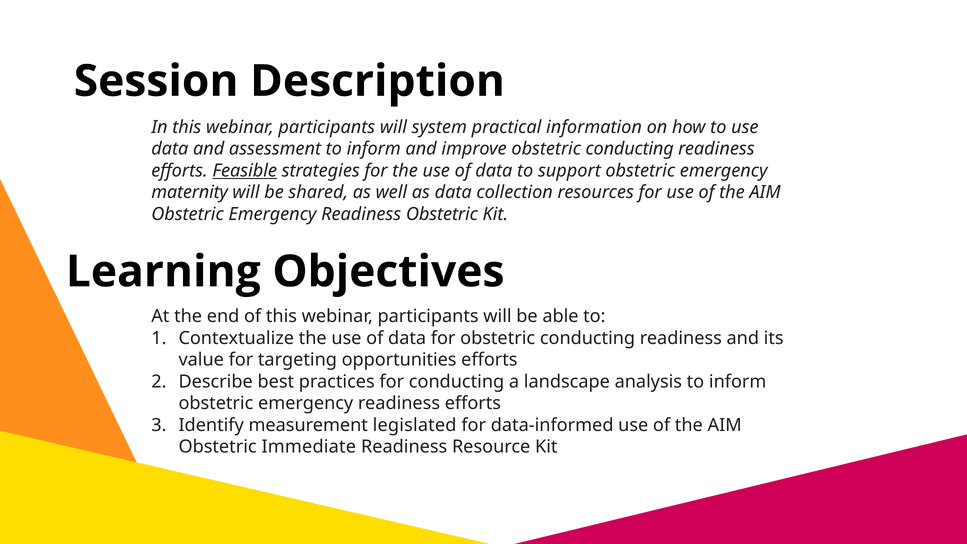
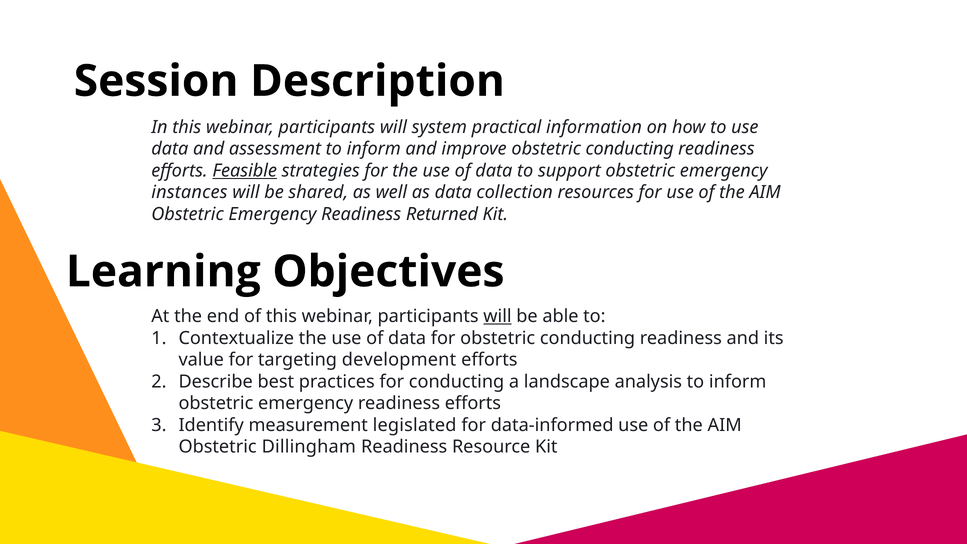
maternity: maternity -> instances (189, 192)
Readiness Obstetric: Obstetric -> Returned (442, 214)
will underline: none -> present (497, 316)
opportunities: opportunities -> development (399, 360)
Immediate: Immediate -> Dillingham (309, 447)
